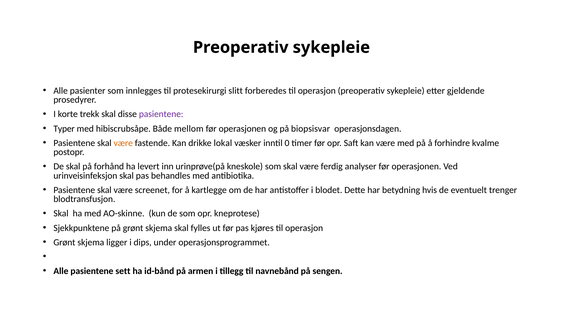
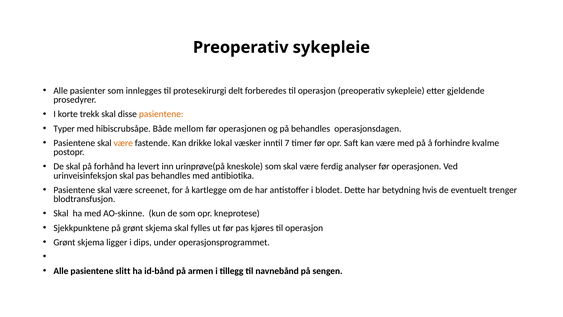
slitt: slitt -> delt (236, 91)
pasientene colour: purple -> orange (161, 114)
på biopsisvar: biopsisvar -> behandles (311, 128)
0: 0 -> 7 (287, 143)
sett: sett -> slitt (123, 271)
